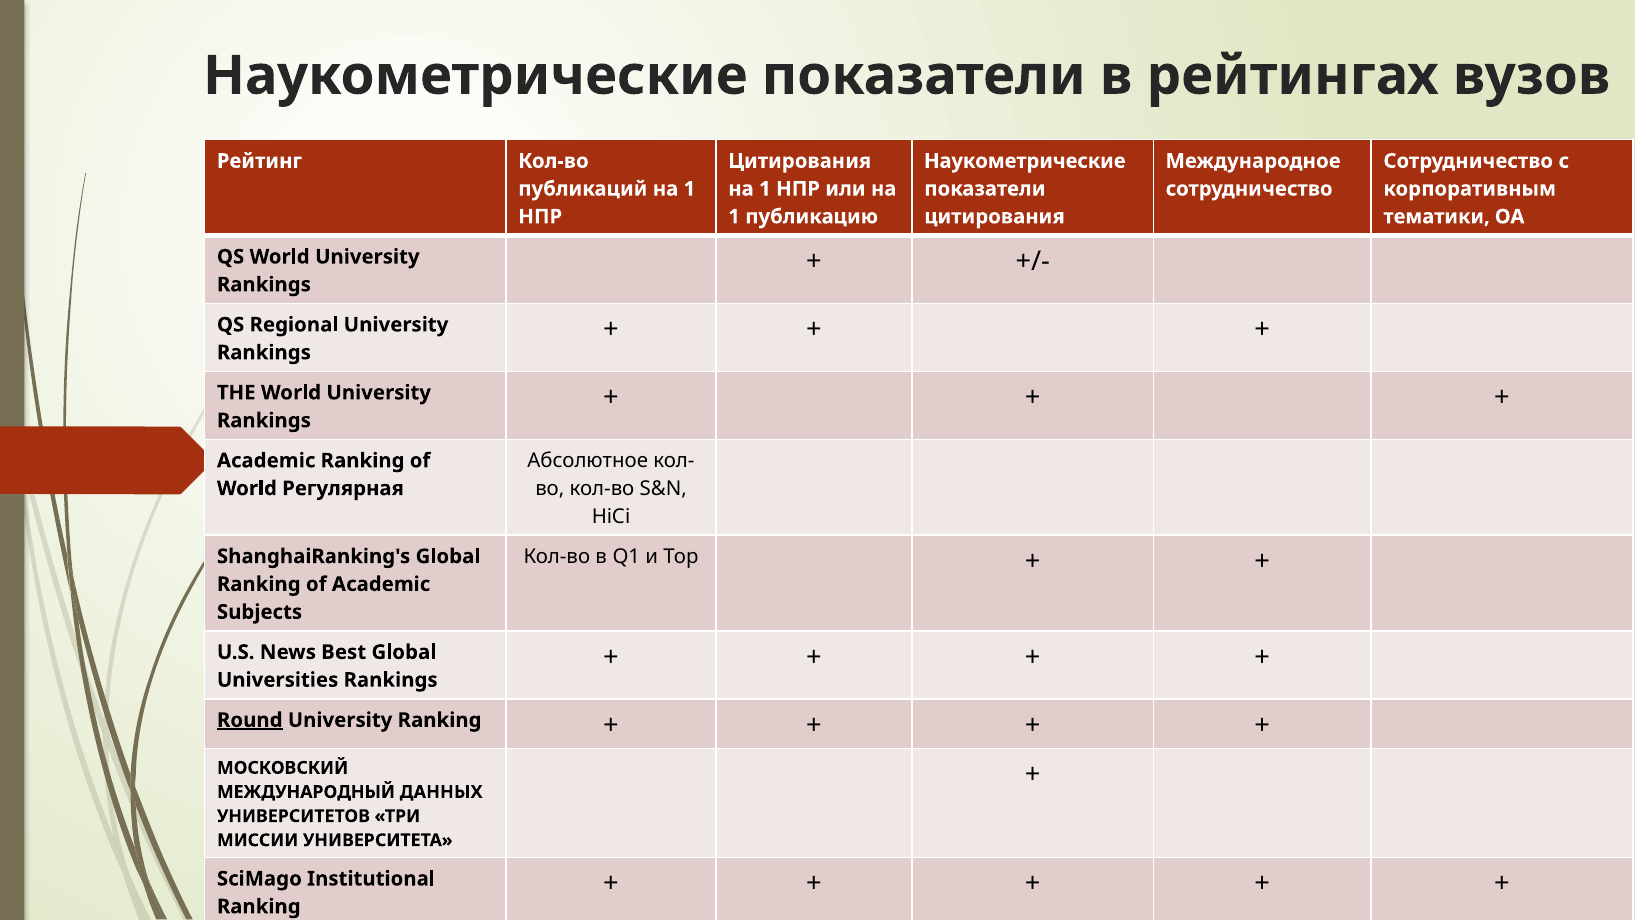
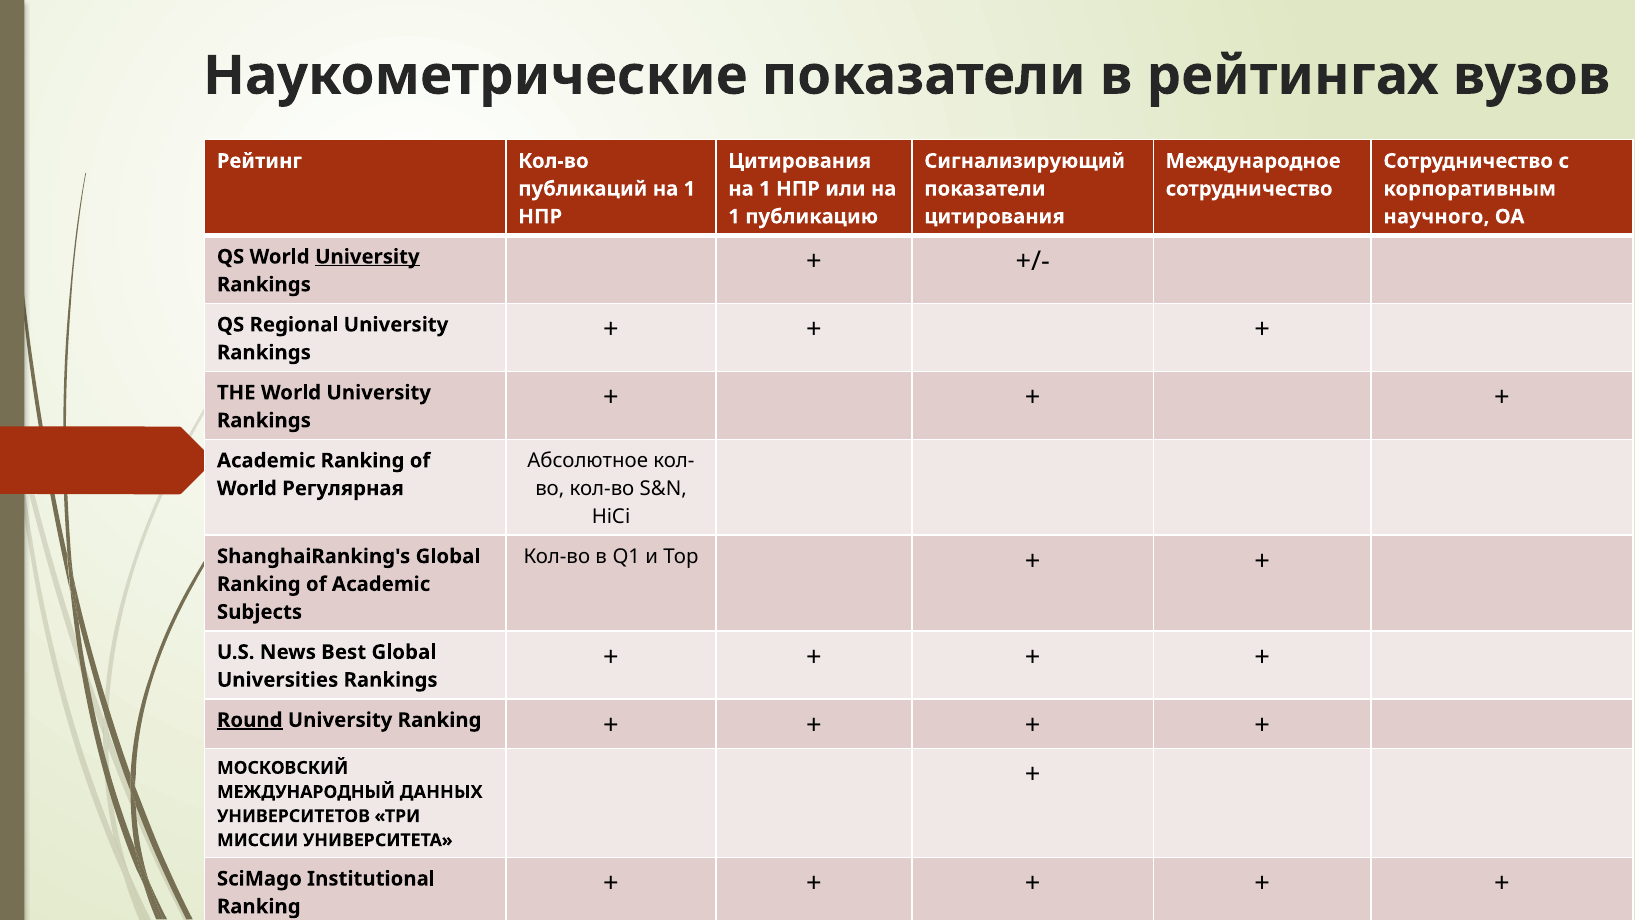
Наукометрические: Наукометрические -> Сигнализирующий (1025, 161)
тематики: тематики -> научного (1436, 217)
University underline: none -> present (367, 257)
